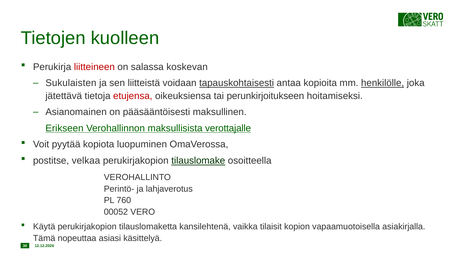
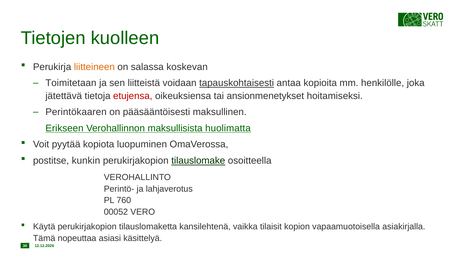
liitteineen colour: red -> orange (94, 67)
Sukulaisten: Sukulaisten -> Toimitetaan (71, 83)
henkilölle underline: present -> none (383, 83)
perunkirjoitukseen: perunkirjoitukseen -> ansionmenetykset (265, 96)
Asianomainen: Asianomainen -> Perintökaaren (76, 112)
verottajalle: verottajalle -> huolimatta (228, 128)
velkaa: velkaa -> kunkin (86, 161)
